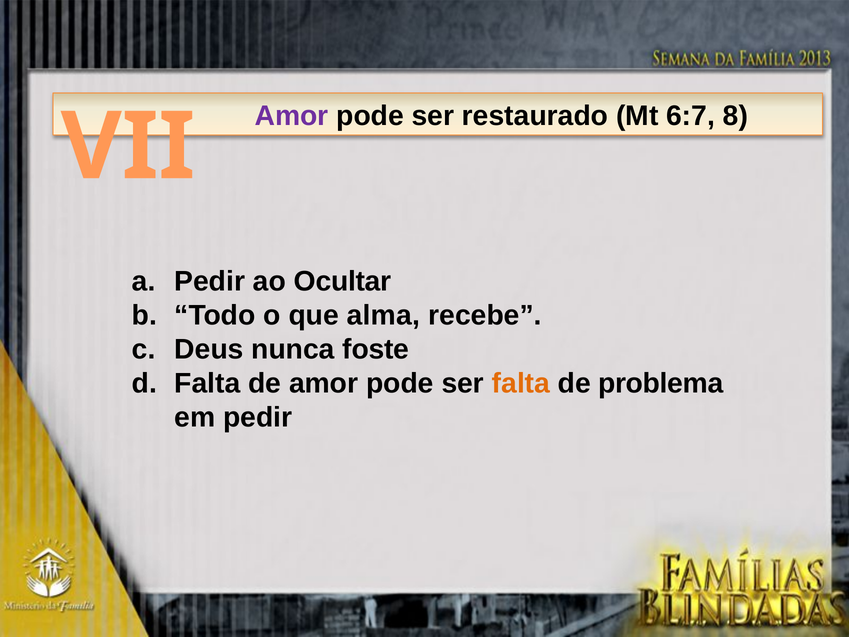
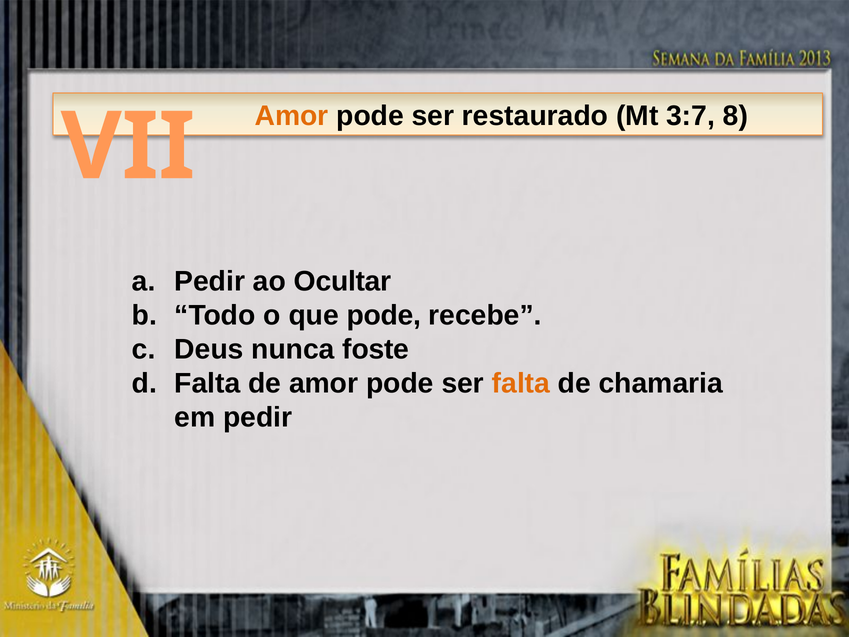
Amor colour: purple -> orange (292, 116)
6:7: 6:7 -> 3:7 (691, 116)
que alma: alma -> pode (384, 315)
problema: problema -> chamaria (661, 383)
